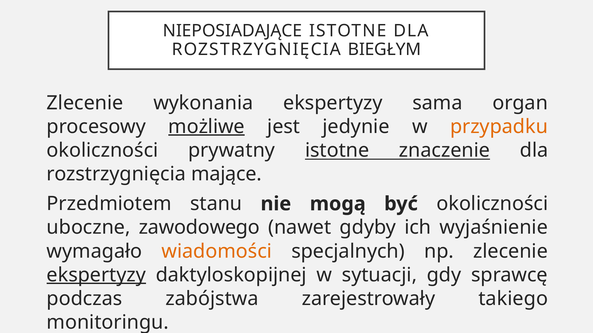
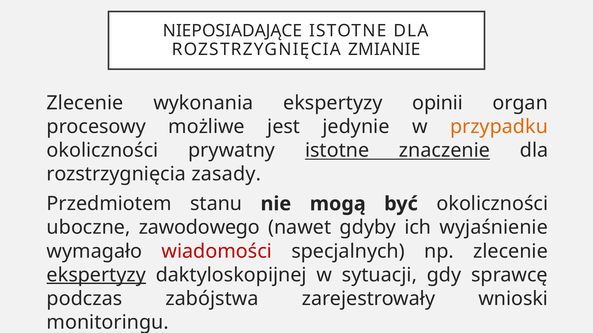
BIEGŁYM: BIEGŁYM -> ZMIANIE (384, 50)
sama: sama -> opinii (438, 103)
możliwe underline: present -> none (207, 127)
mające: mające -> zasady (226, 174)
wiadomości colour: orange -> red (217, 252)
takiego: takiego -> wnioski (513, 299)
